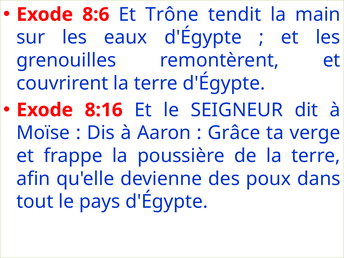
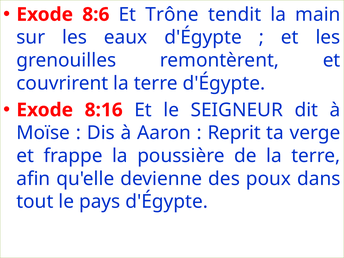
Grâce: Grâce -> Reprit (234, 133)
